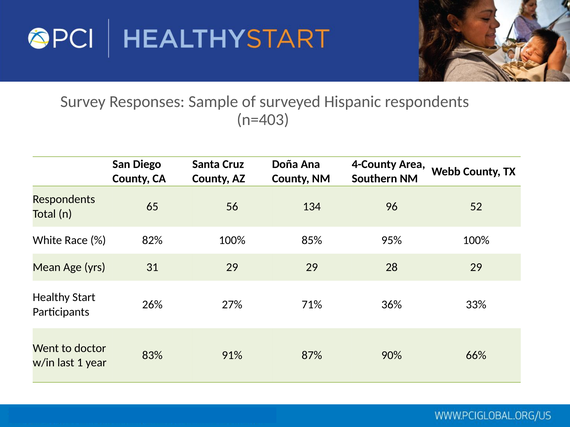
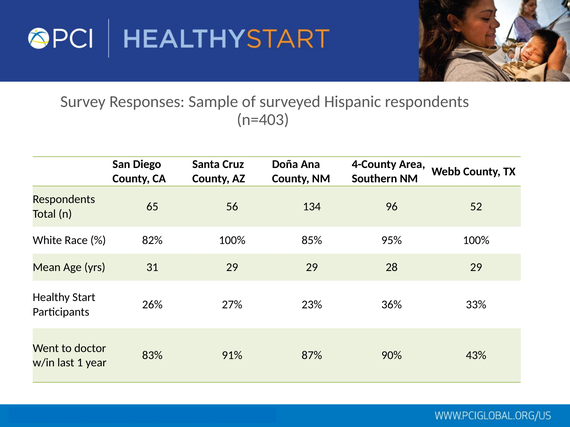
71%: 71% -> 23% (312, 305)
66%: 66% -> 43% (476, 356)
